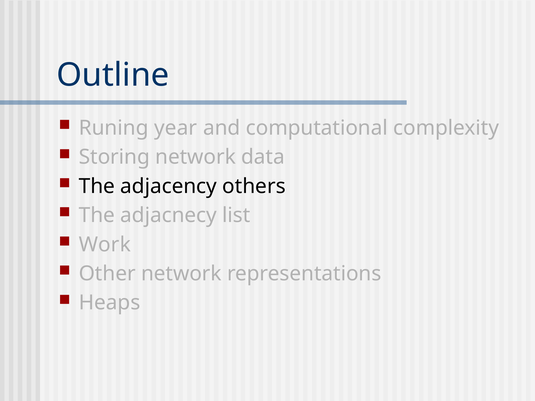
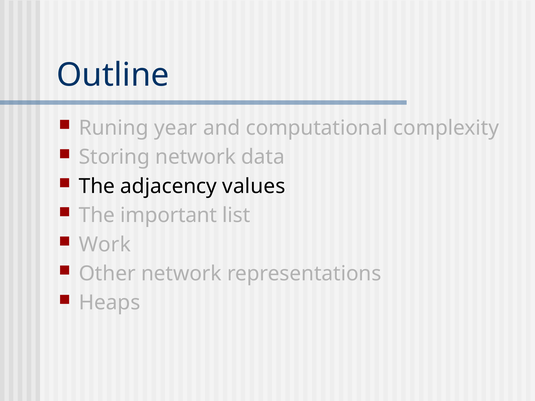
others: others -> values (254, 186)
adjacnecy: adjacnecy -> important (169, 216)
